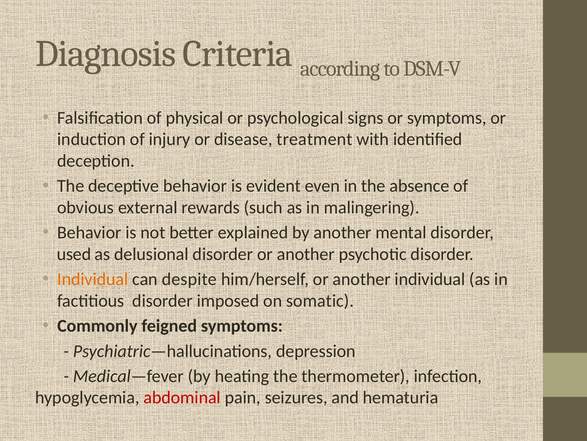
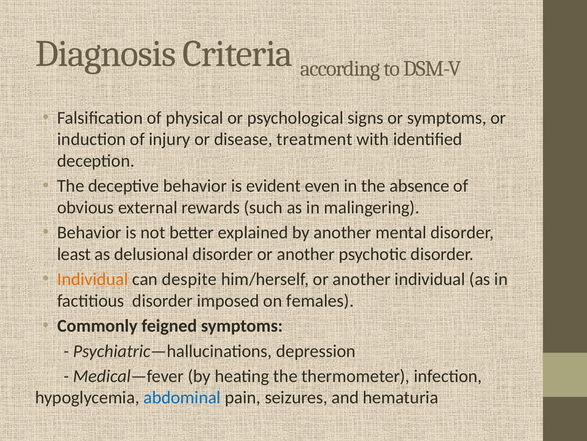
used: used -> least (74, 254)
somatic: somatic -> females (320, 300)
abdominal colour: red -> blue (182, 397)
